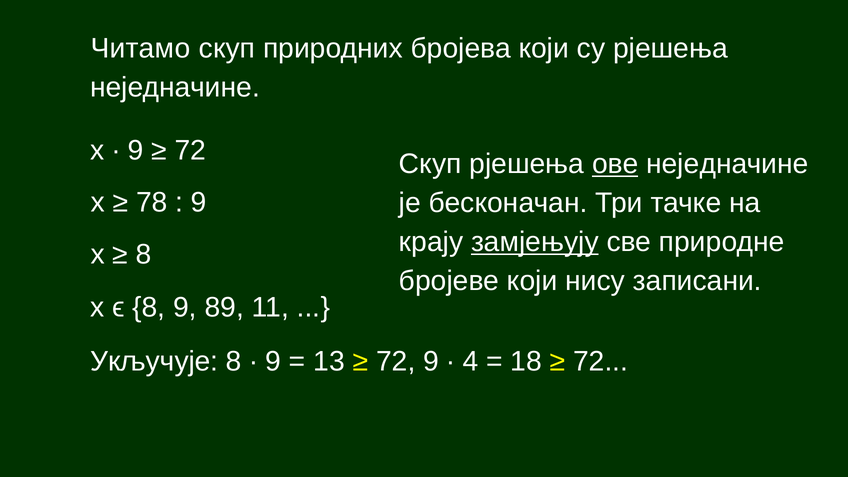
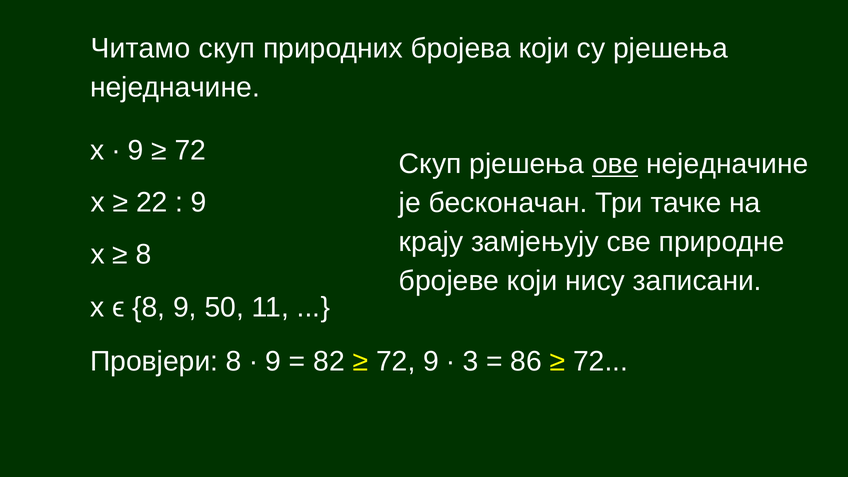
78: 78 -> 22 (152, 203)
замјењују underline: present -> none (535, 242)
89: 89 -> 50 (224, 307)
Укључује: Укључује -> Провјери (154, 362)
13: 13 -> 82 (329, 362)
4: 4 -> 3 (470, 362)
18: 18 -> 86 (526, 362)
